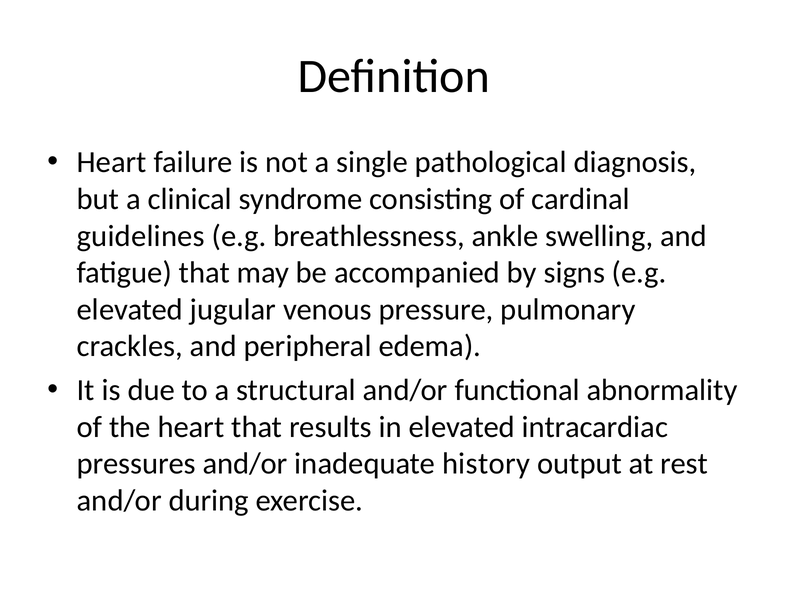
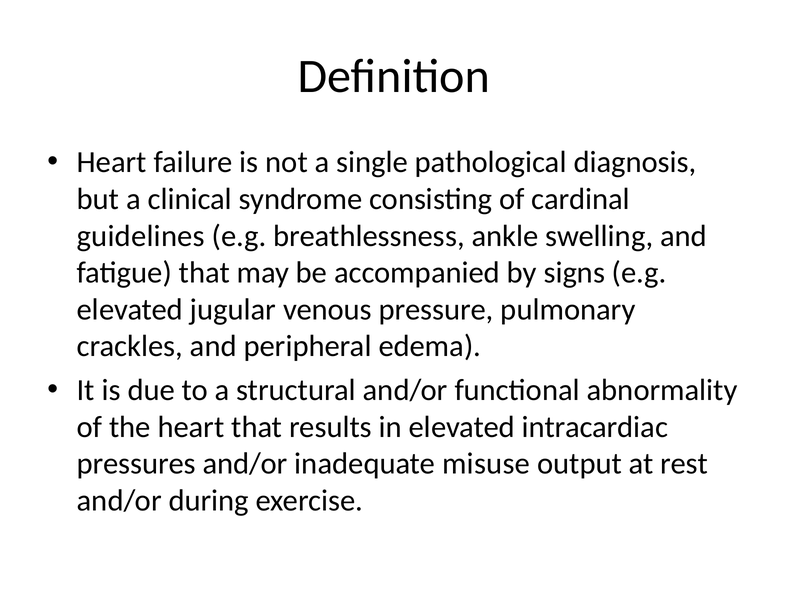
history: history -> misuse (486, 464)
